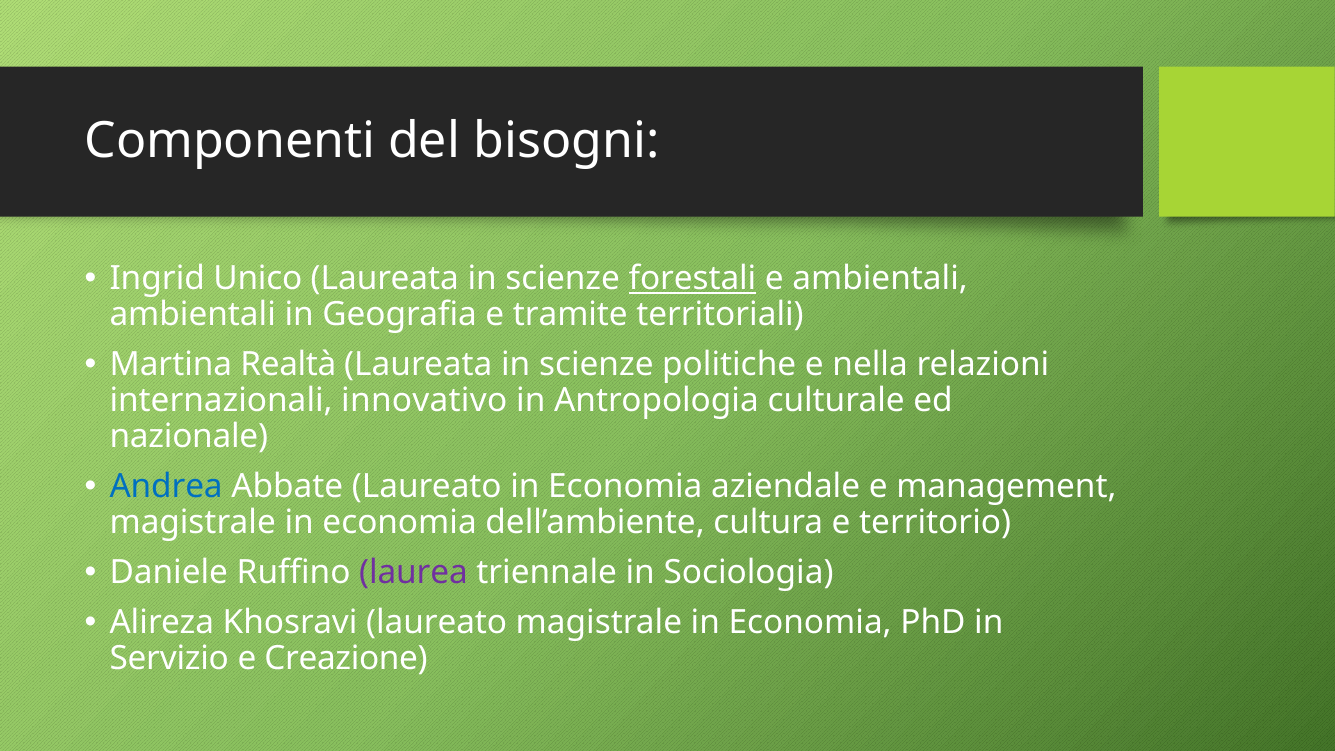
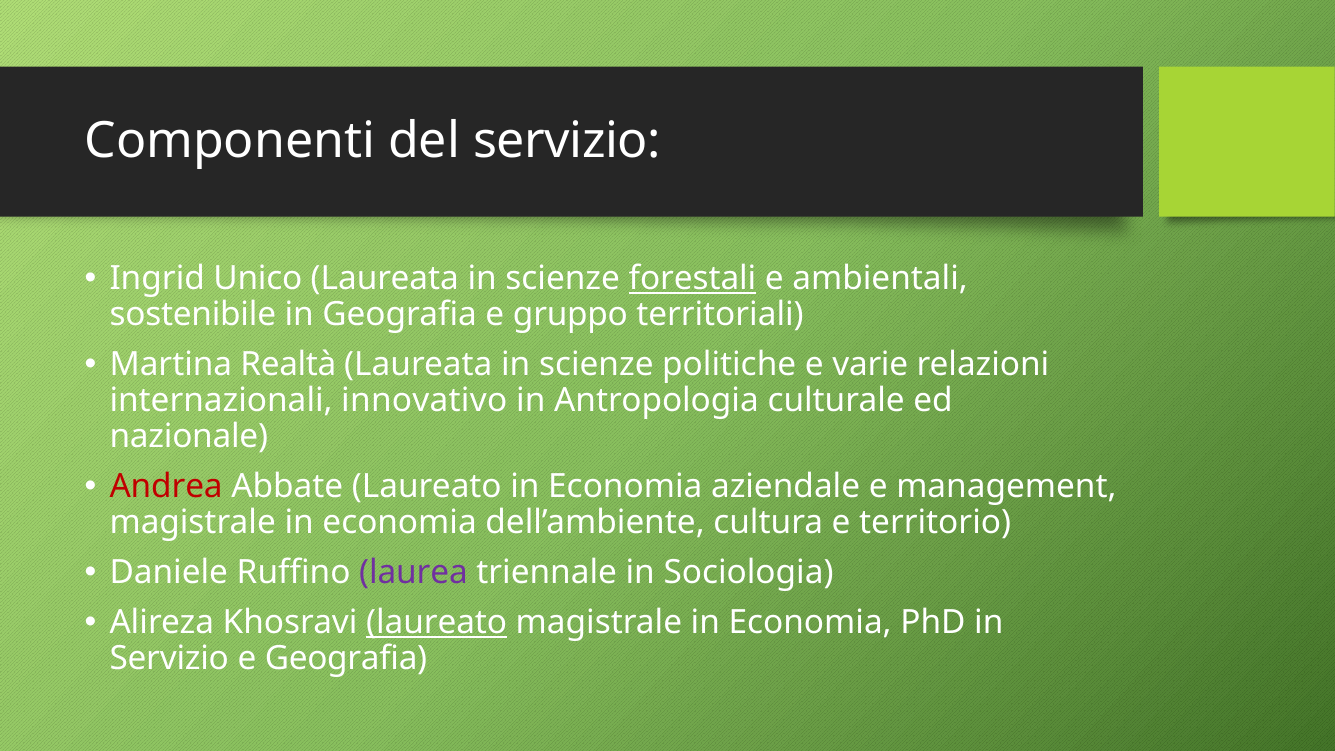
del bisogni: bisogni -> servizio (567, 141)
ambientali: ambientali -> sostenibile (193, 315)
tramite: tramite -> gruppo (570, 315)
nella: nella -> varie (870, 365)
Andrea colour: blue -> red (166, 487)
laureato underline: none -> present (437, 623)
e Creazione: Creazione -> Geografia (346, 659)
